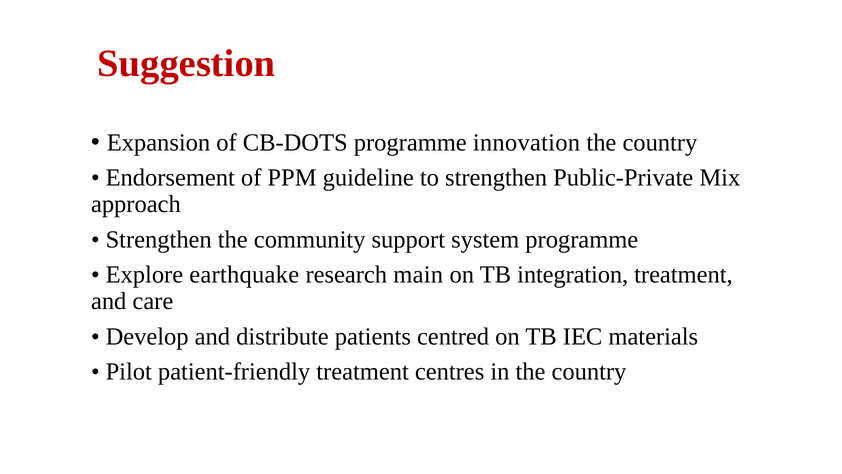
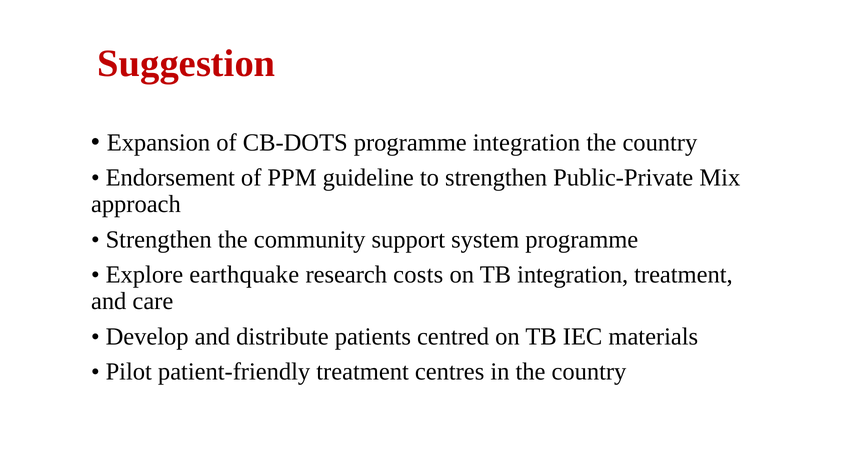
programme innovation: innovation -> integration (527, 142)
main: main -> costs (418, 275)
